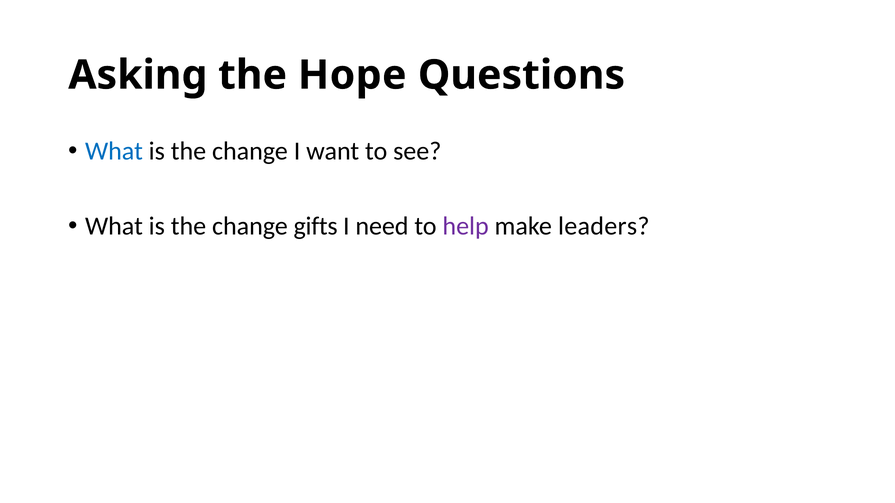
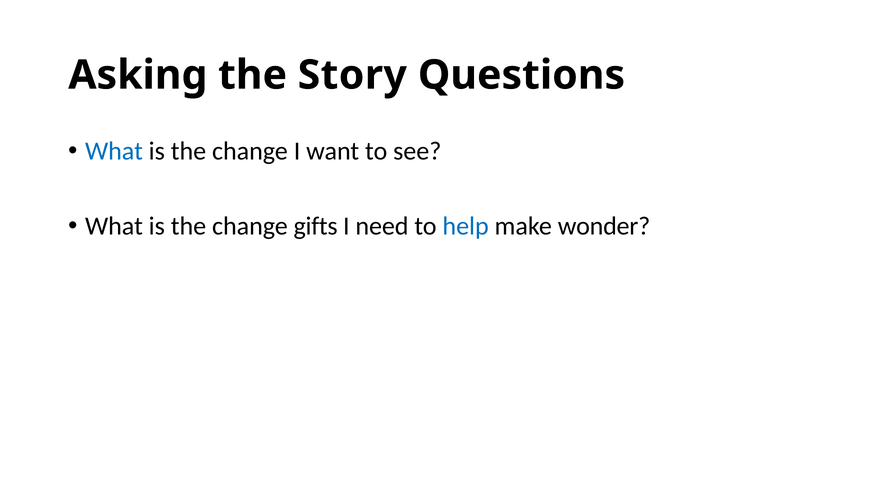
Hope: Hope -> Story (352, 75)
help colour: purple -> blue (466, 226)
leaders: leaders -> wonder (604, 226)
